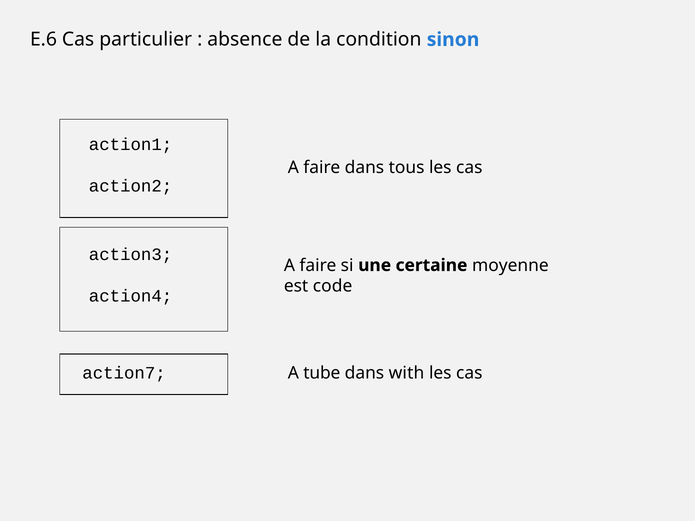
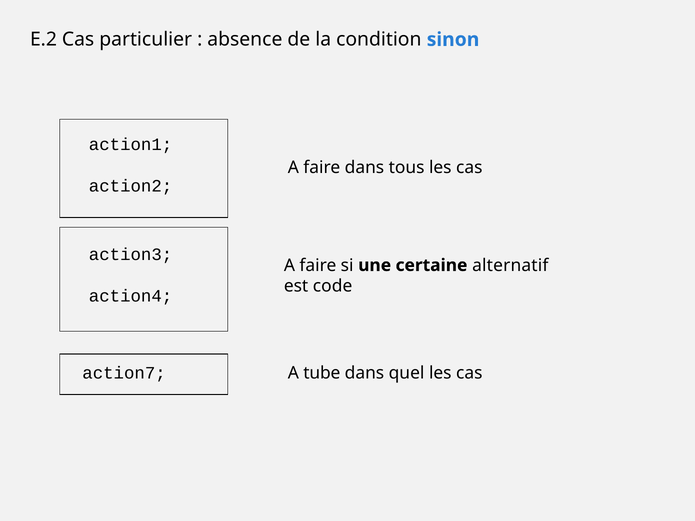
E.6: E.6 -> E.2 (43, 40)
moyenne: moyenne -> alternatif (510, 265)
with: with -> quel (407, 373)
